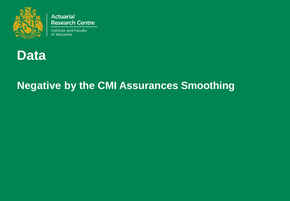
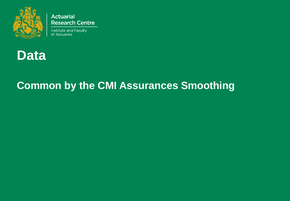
Negative: Negative -> Common (39, 86)
